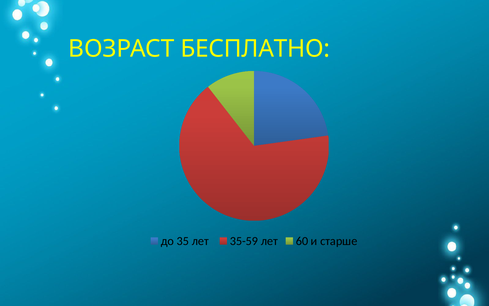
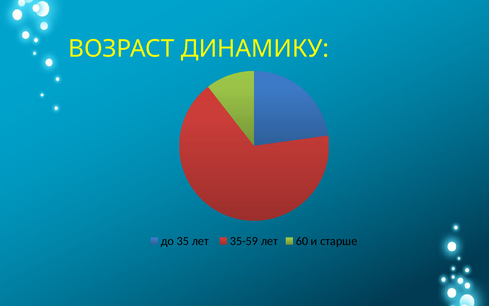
БЕСПЛАТНО: БЕСПЛАТНО -> ДИНАМИКУ (255, 49)
